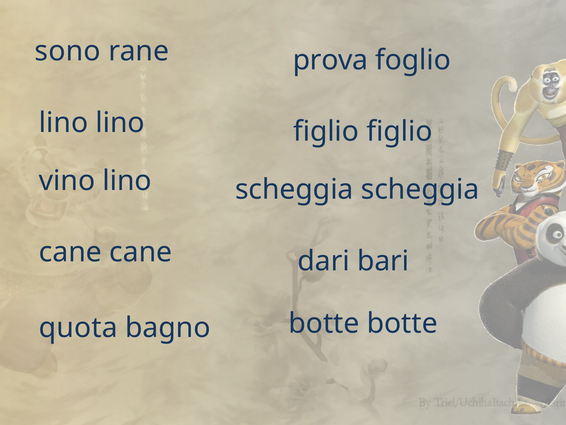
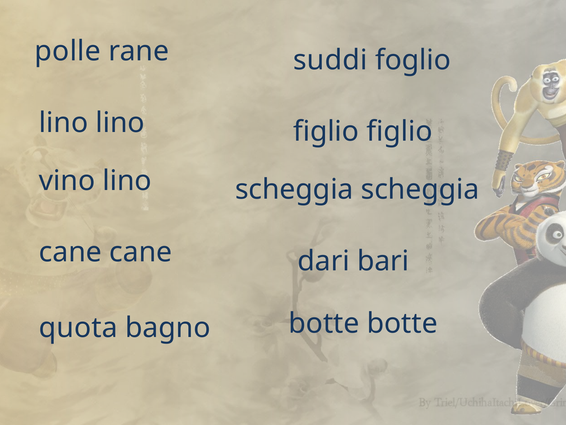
sono: sono -> polle (68, 51)
prova: prova -> suddi (330, 60)
